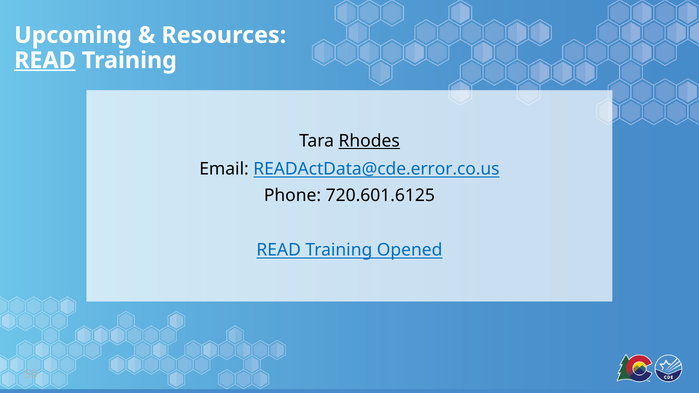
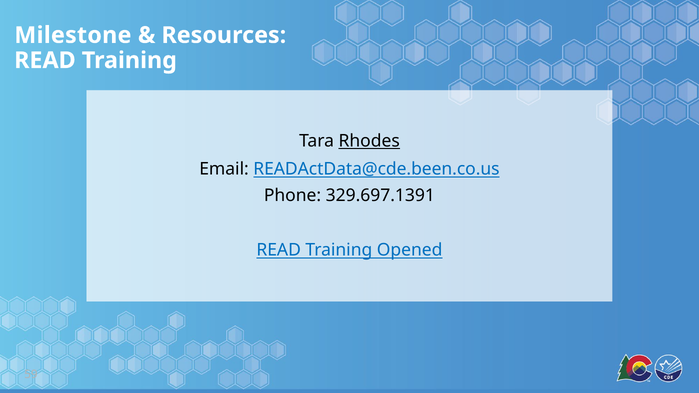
Upcoming: Upcoming -> Milestone (73, 35)
READ underline: present -> none (45, 60)
READActData@cde.error.co.us: READActData@cde.error.co.us -> READActData@cde.been.co.us (376, 169)
720.601.6125: 720.601.6125 -> 329.697.1391 (380, 196)
